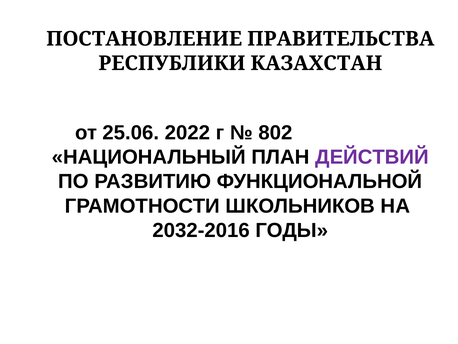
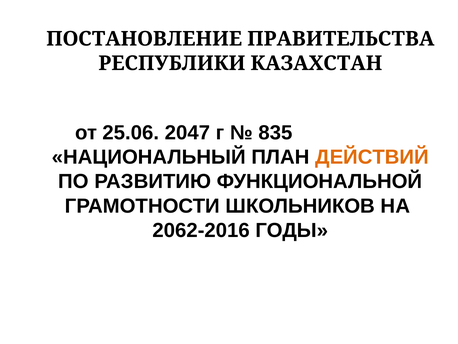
2022: 2022 -> 2047 (188, 132)
802: 802 -> 835 (275, 132)
ДЕЙСТВИЙ colour: purple -> orange (372, 157)
2032-2016: 2032-2016 -> 2062-2016 (201, 230)
